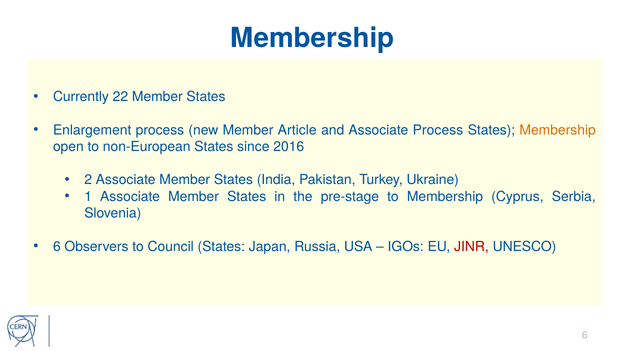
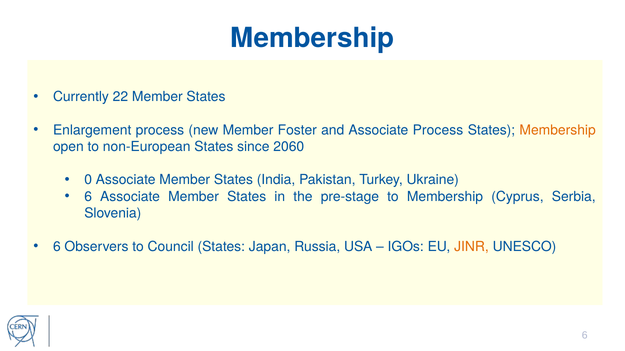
Article: Article -> Foster (297, 130)
2016: 2016 -> 2060 (289, 147)
2: 2 -> 0 (88, 180)
1: 1 -> 6 (88, 197)
JINR colour: red -> orange (472, 247)
